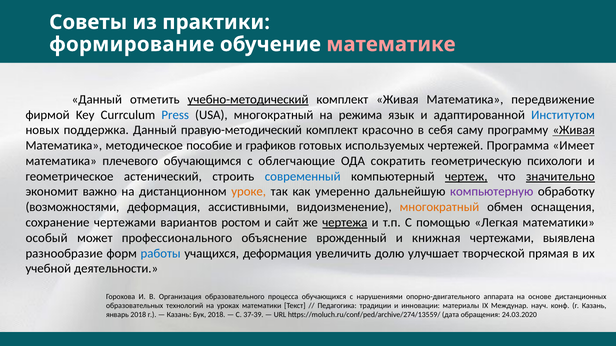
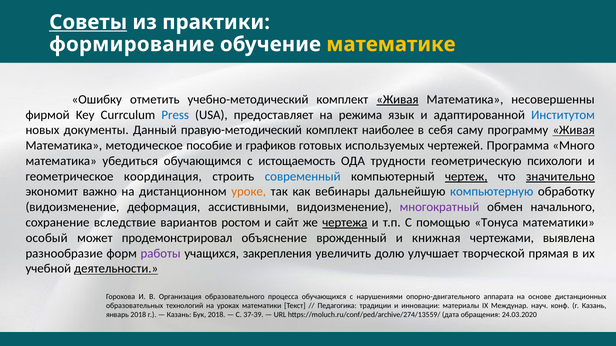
Советы underline: none -> present (88, 22)
математике colour: pink -> yellow (391, 44)
Данный: Данный -> Ошибку (97, 100)
учебно-методический underline: present -> none (248, 100)
Живая underline: none -> present (397, 100)
передвижение: передвижение -> несовершенны (553, 100)
USA многократный: многократный -> предоставляет (274, 115)
поддержка: поддержка -> документы (96, 130)
красочно: красочно -> наиболее (388, 130)
Имеет: Имеет -> Много (574, 146)
плечевого: плечевого -> убедиться (130, 161)
облегчающие: облегчающие -> истощаемость (297, 161)
сократить: сократить -> трудности (398, 161)
астенический: астенический -> координация (163, 177)
умеренно: умеренно -> вебинары (343, 192)
компьютерную colour: purple -> blue (492, 192)
возможностями: возможностями -> видоизменение (72, 207)
многократный colour: orange -> purple (439, 207)
оснащения: оснащения -> начального (563, 207)
сохранение чертежами: чертежами -> вследствие (125, 223)
Легкая: Легкая -> Тонуса (496, 223)
профессионального: профессионального -> продемонстрировал (177, 238)
работы colour: blue -> purple (161, 254)
учащихся деформация: деформация -> закрепления (277, 254)
деятельности underline: none -> present (116, 269)
